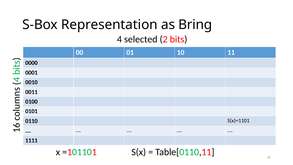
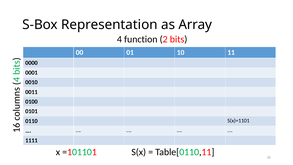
Bring: Bring -> Array (195, 25)
selected: selected -> function (141, 39)
